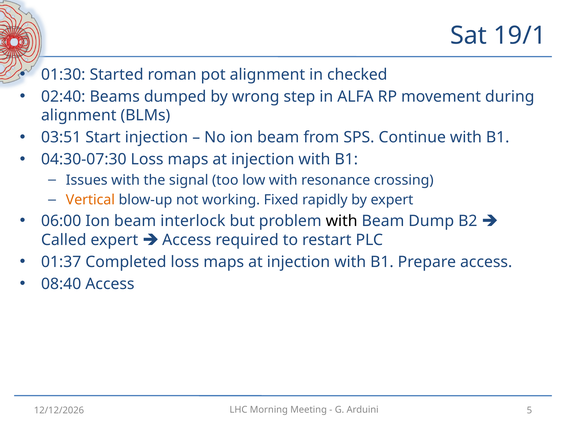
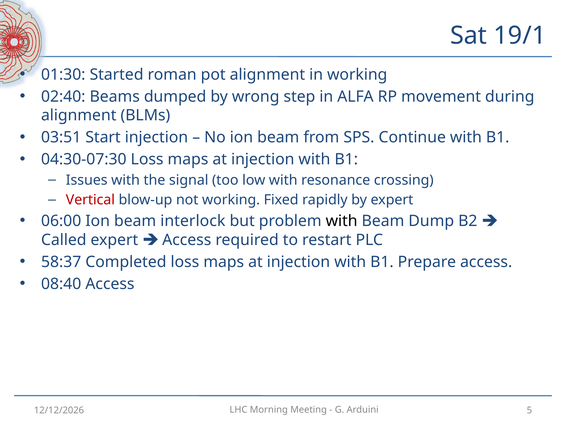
in checked: checked -> working (357, 75)
Vertical colour: orange -> red (90, 200)
01:37: 01:37 -> 58:37 (61, 262)
